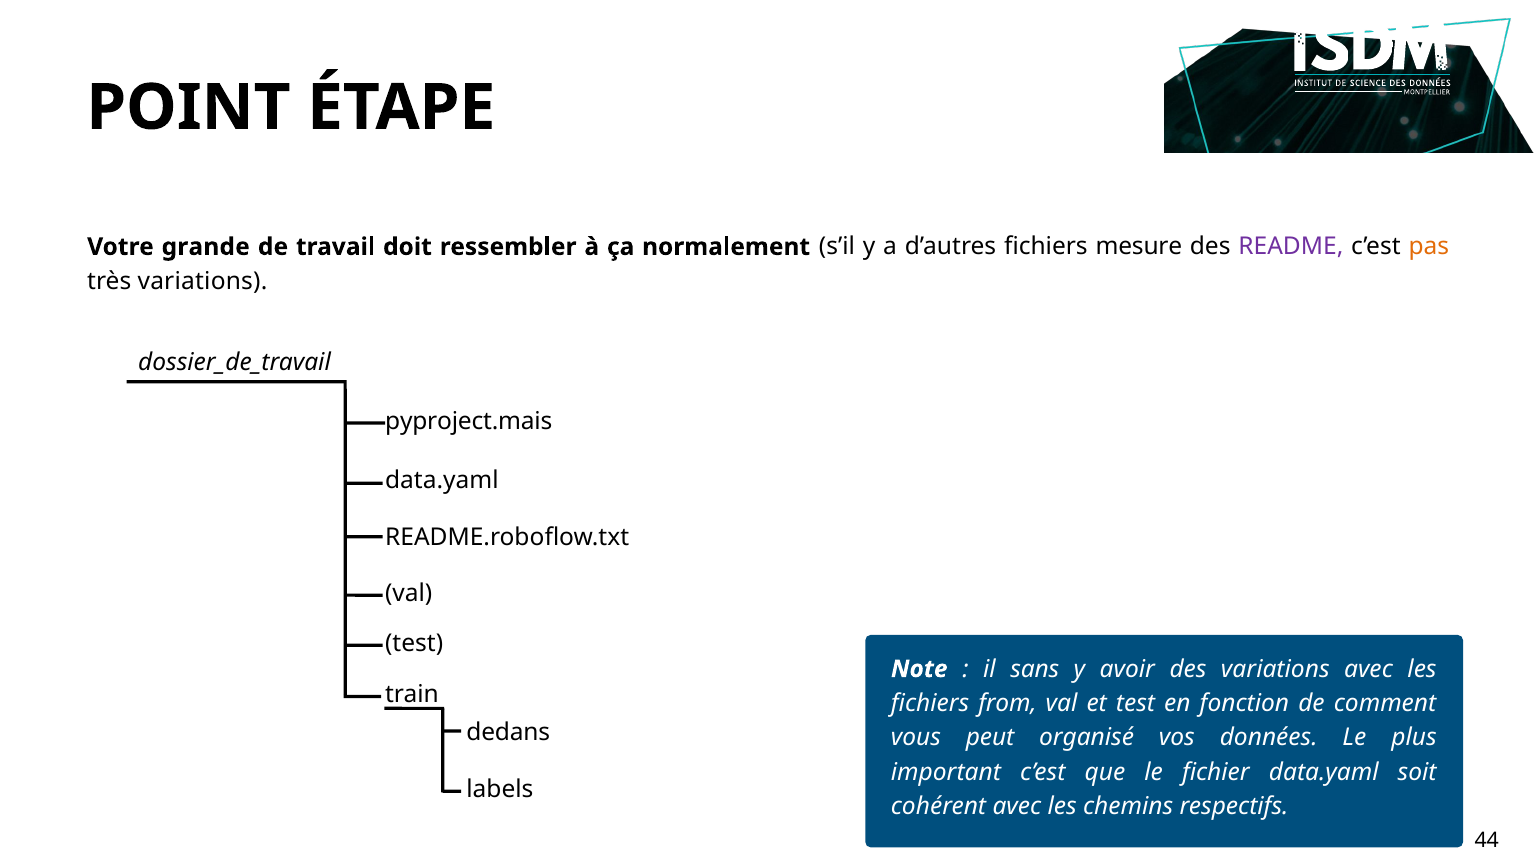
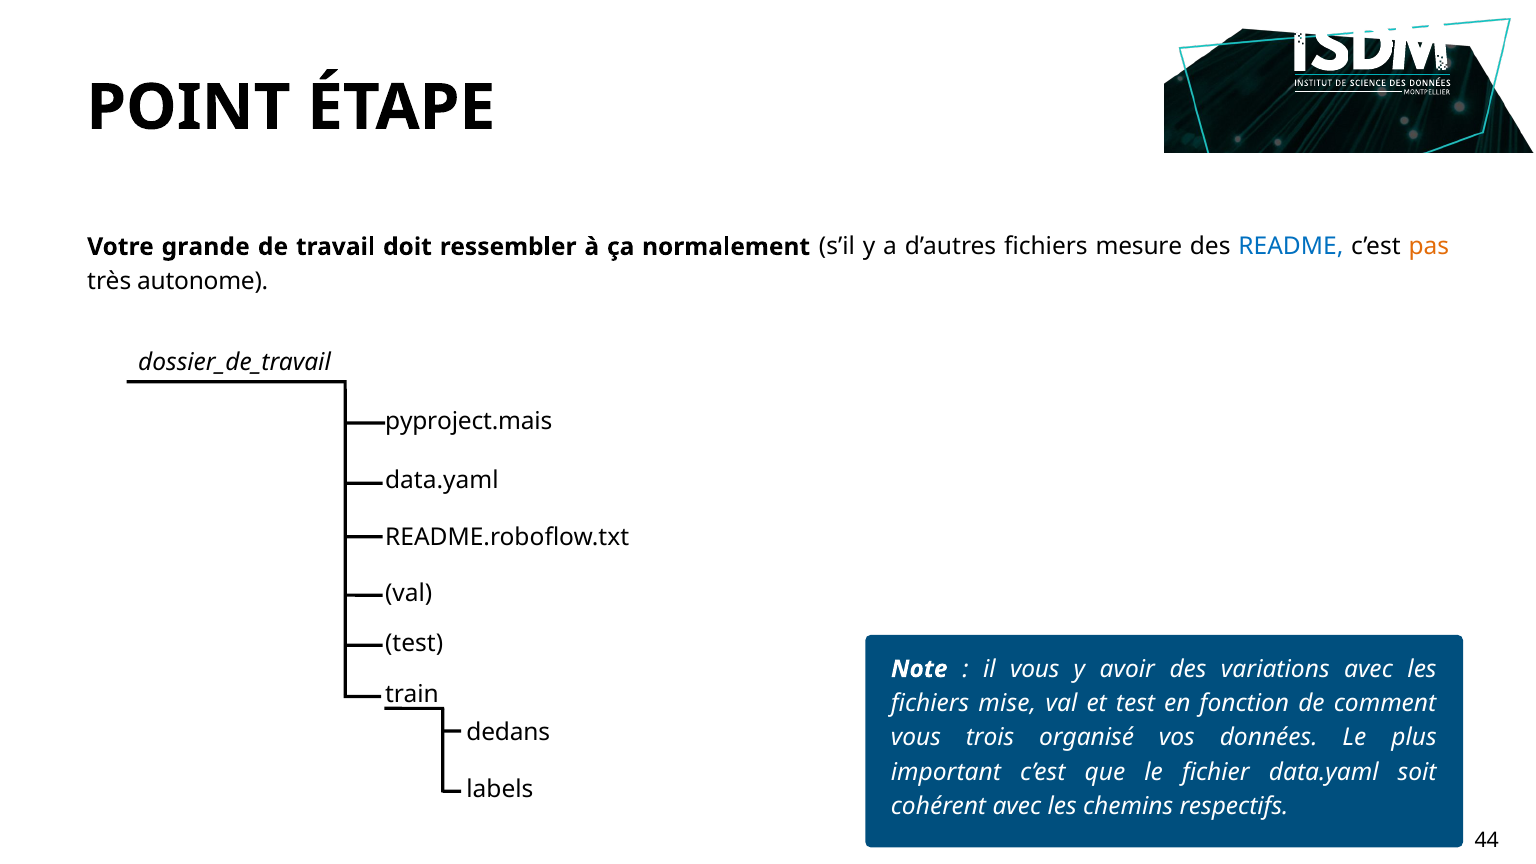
README colour: purple -> blue (1291, 247)
très variations: variations -> autonome (203, 281)
il sans: sans -> vous (1035, 669)
from: from -> mise (1007, 703)
peut: peut -> trois (990, 738)
